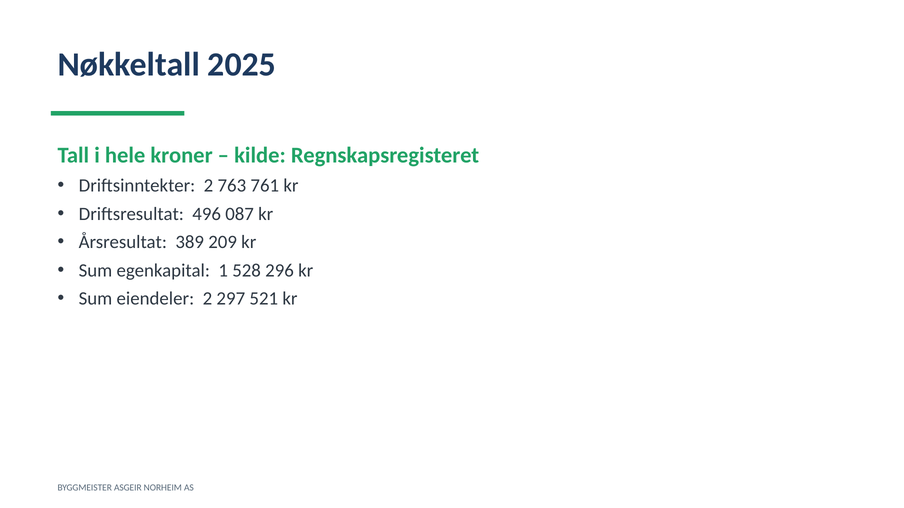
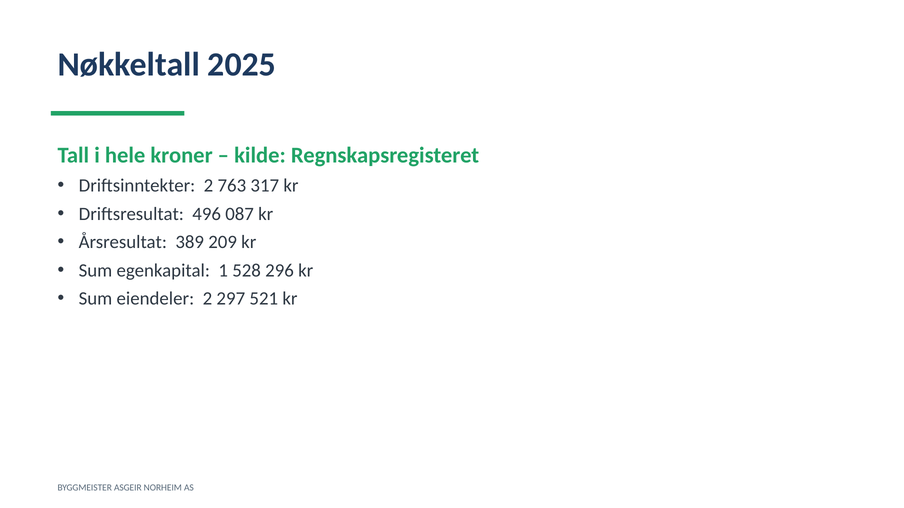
761: 761 -> 317 (265, 186)
